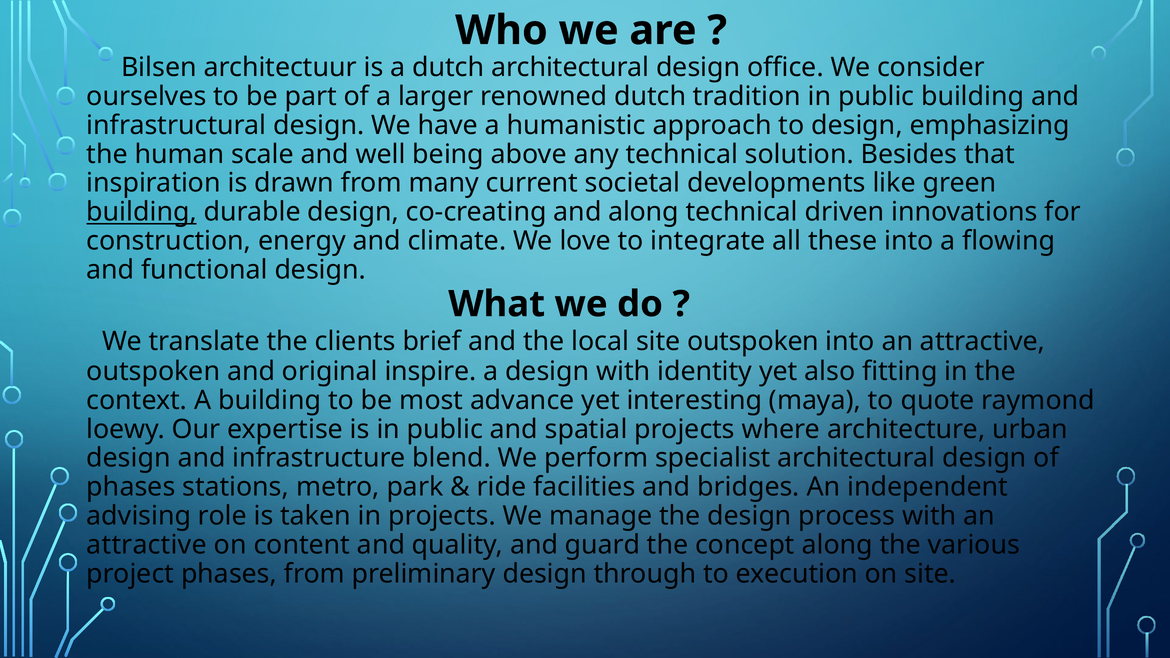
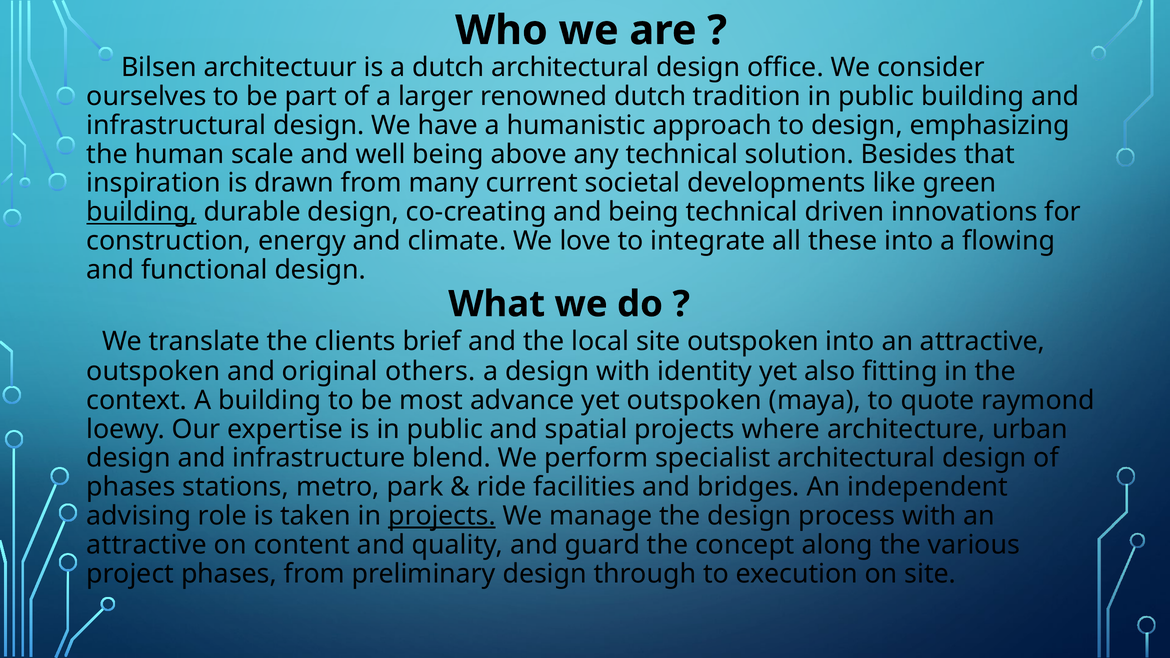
and along: along -> being (644, 212)
inspire: inspire -> others (430, 371)
yet interesting: interesting -> outspoken (694, 400)
projects underline: none -> present (442, 516)
